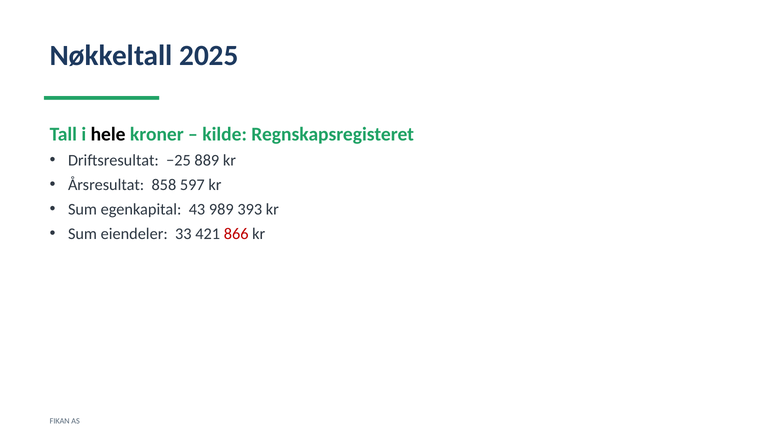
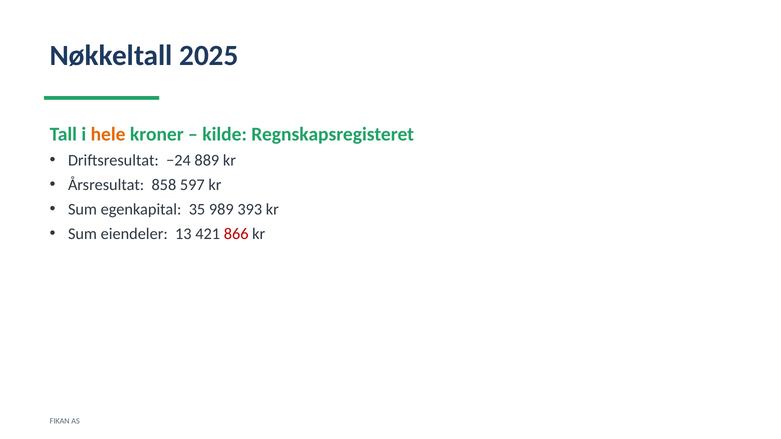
hele colour: black -> orange (108, 134)
−25: −25 -> −24 (178, 161)
43: 43 -> 35 (197, 209)
33: 33 -> 13 (183, 234)
